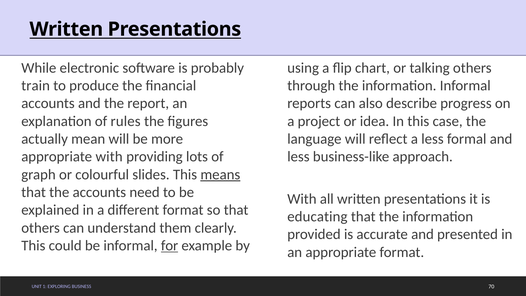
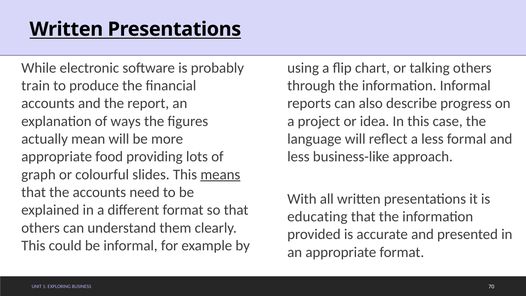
rules: rules -> ways (126, 121)
appropriate with: with -> food (109, 157)
for underline: present -> none (170, 245)
